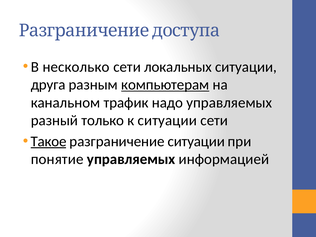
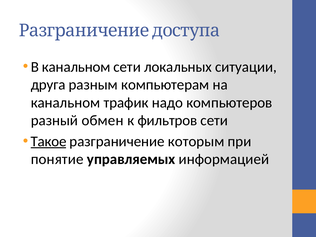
В несколько: несколько -> канальном (76, 67)
компьютерам underline: present -> none (165, 85)
надо управляемых: управляемых -> компьютеров (229, 103)
только: только -> обмен (103, 121)
к ситуации: ситуации -> фильтров (167, 121)
разграничение ситуации: ситуации -> которым (196, 141)
